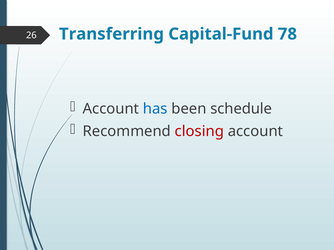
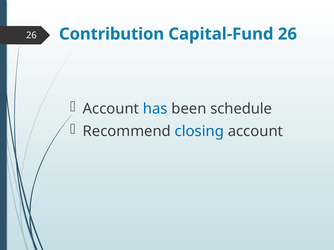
Transferring: Transferring -> Contribution (112, 34)
Capital-Fund 78: 78 -> 26 (287, 34)
closing colour: red -> blue (199, 132)
